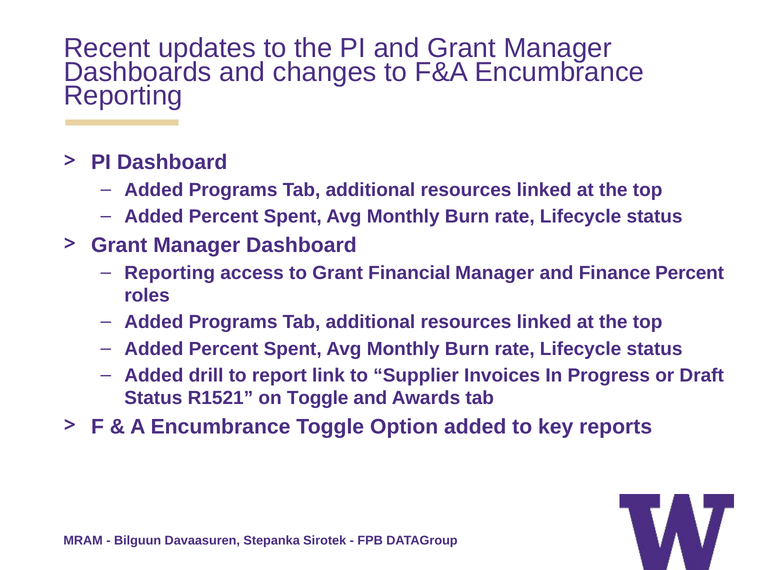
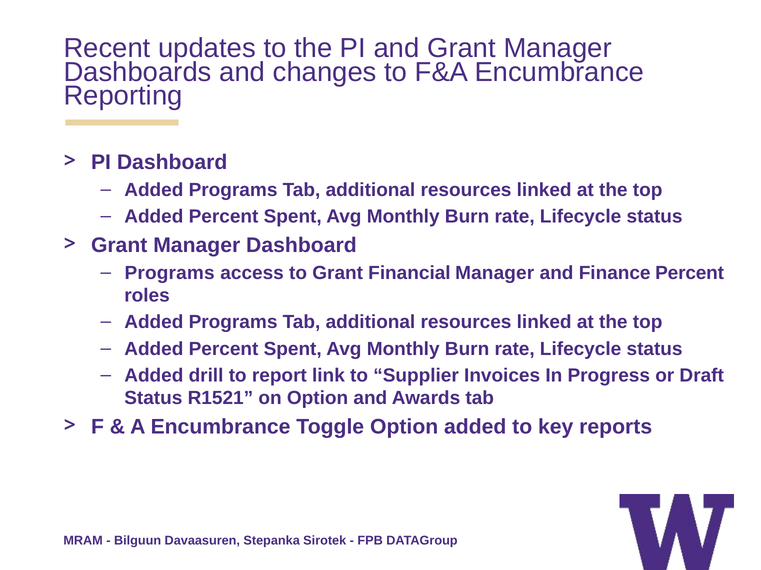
Reporting: Reporting -> Programs (170, 273)
on Toggle: Toggle -> Option (318, 399)
